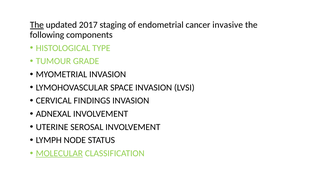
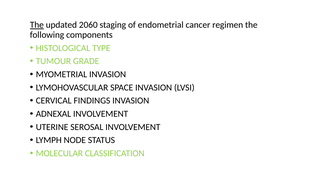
2017: 2017 -> 2060 (88, 25)
invasive: invasive -> regimen (228, 25)
MOLECULAR underline: present -> none (59, 154)
